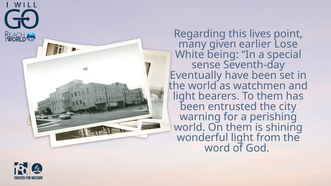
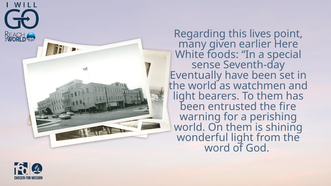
Lose: Lose -> Here (286, 44)
being: being -> foods (223, 55)
city: city -> fire (288, 107)
